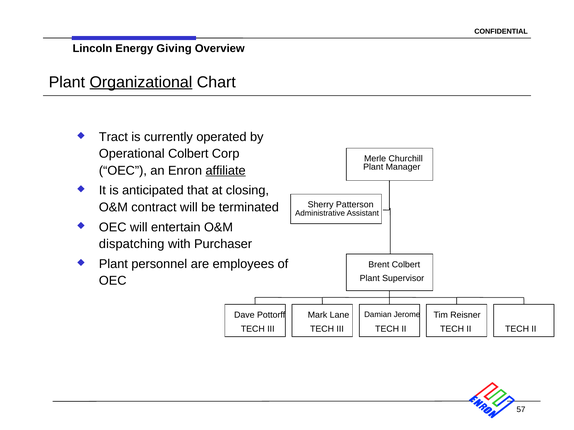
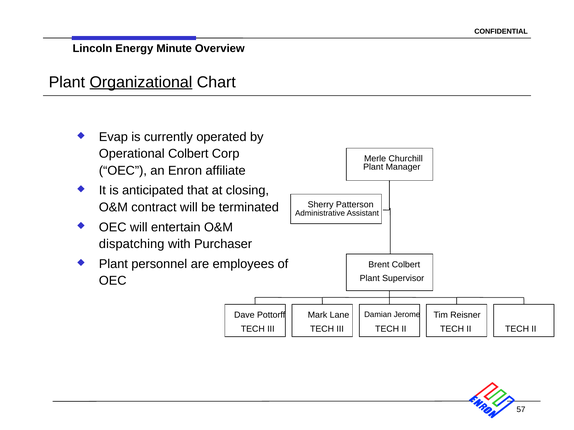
Giving: Giving -> Minute (174, 49)
Tract: Tract -> Evap (113, 137)
affiliate underline: present -> none (226, 171)
